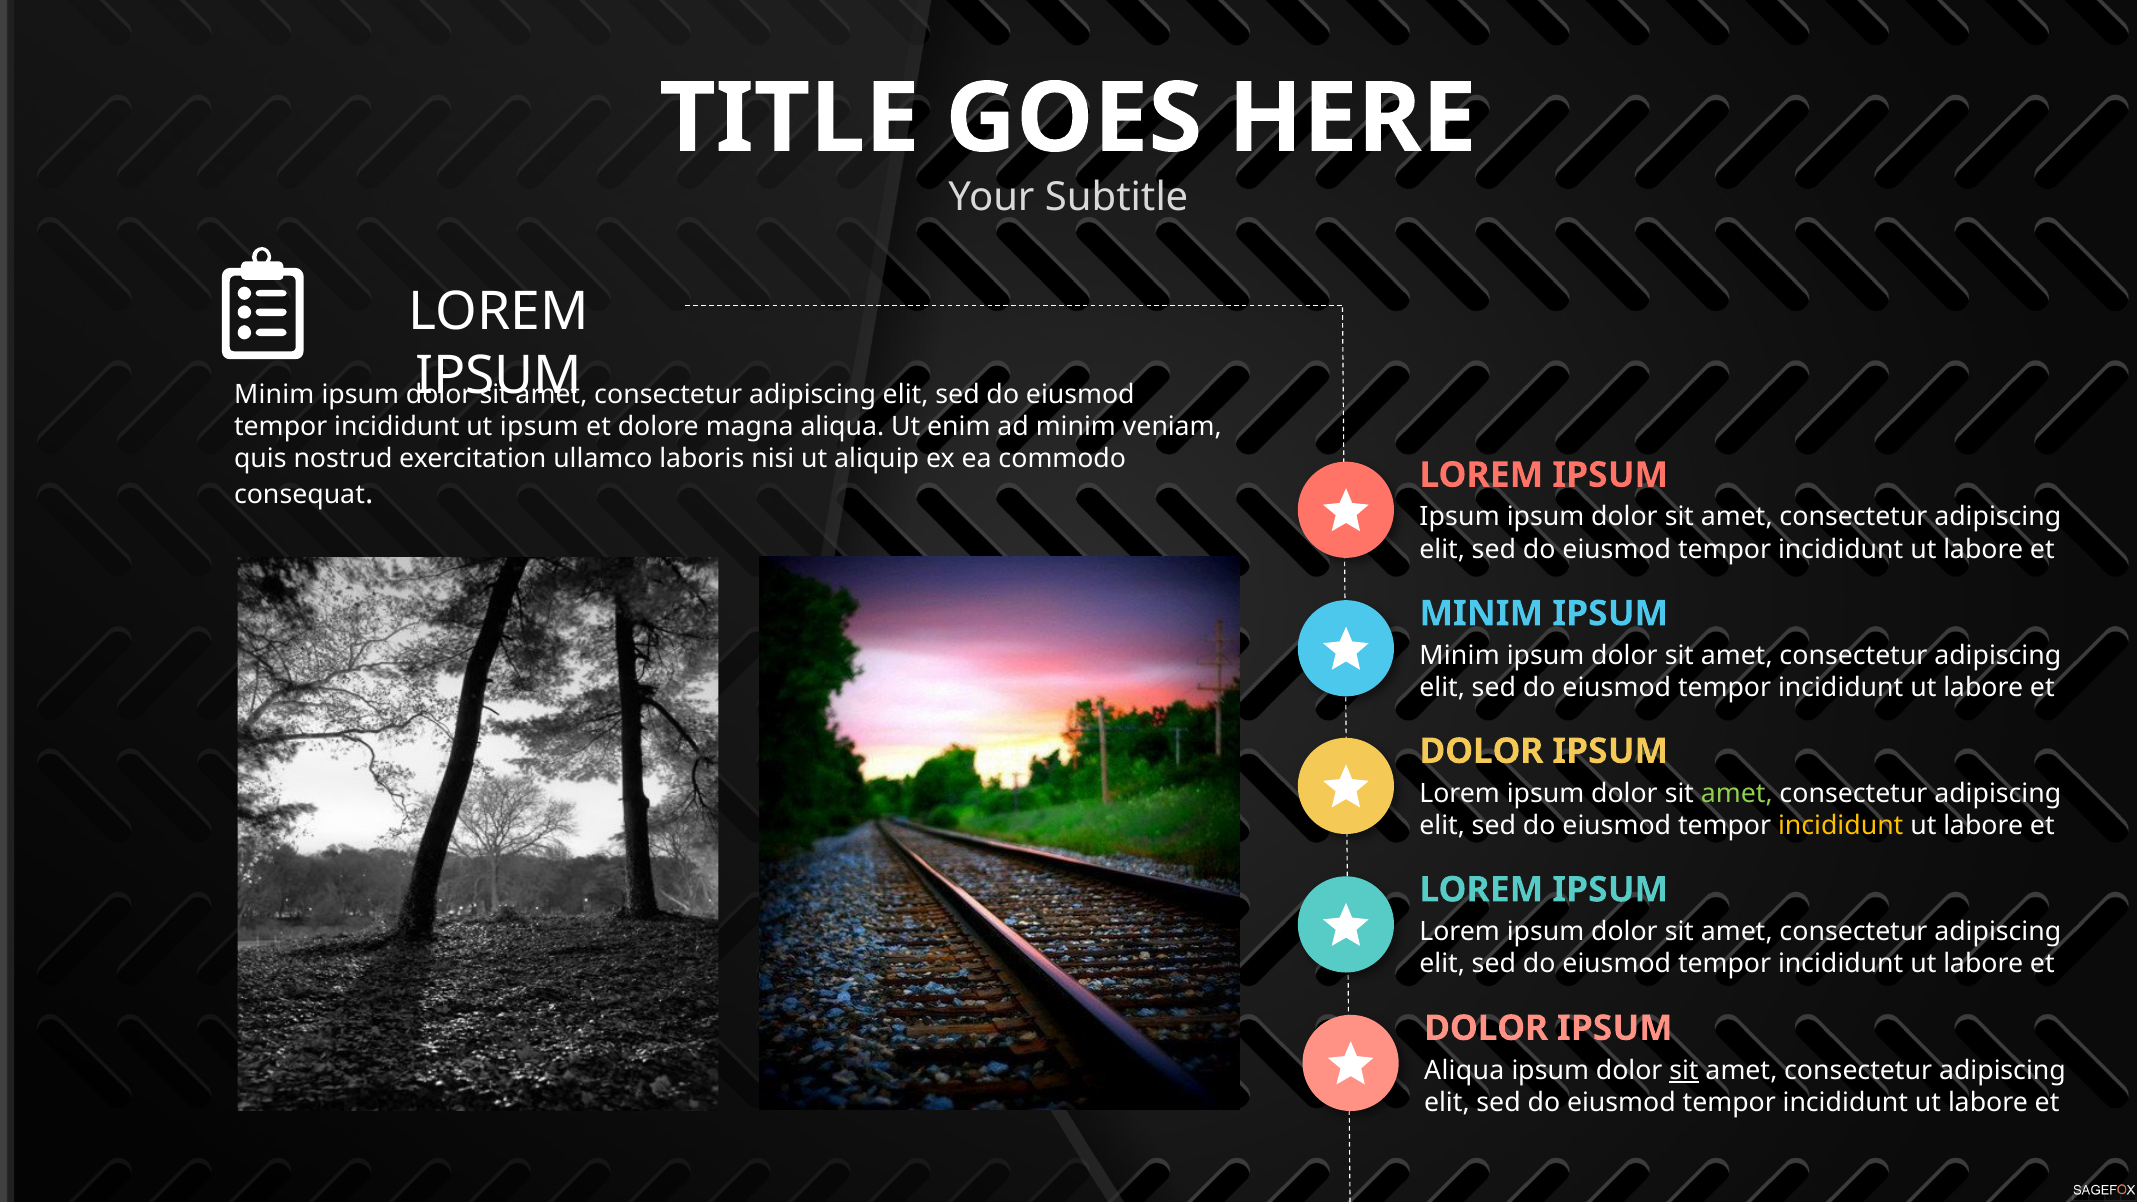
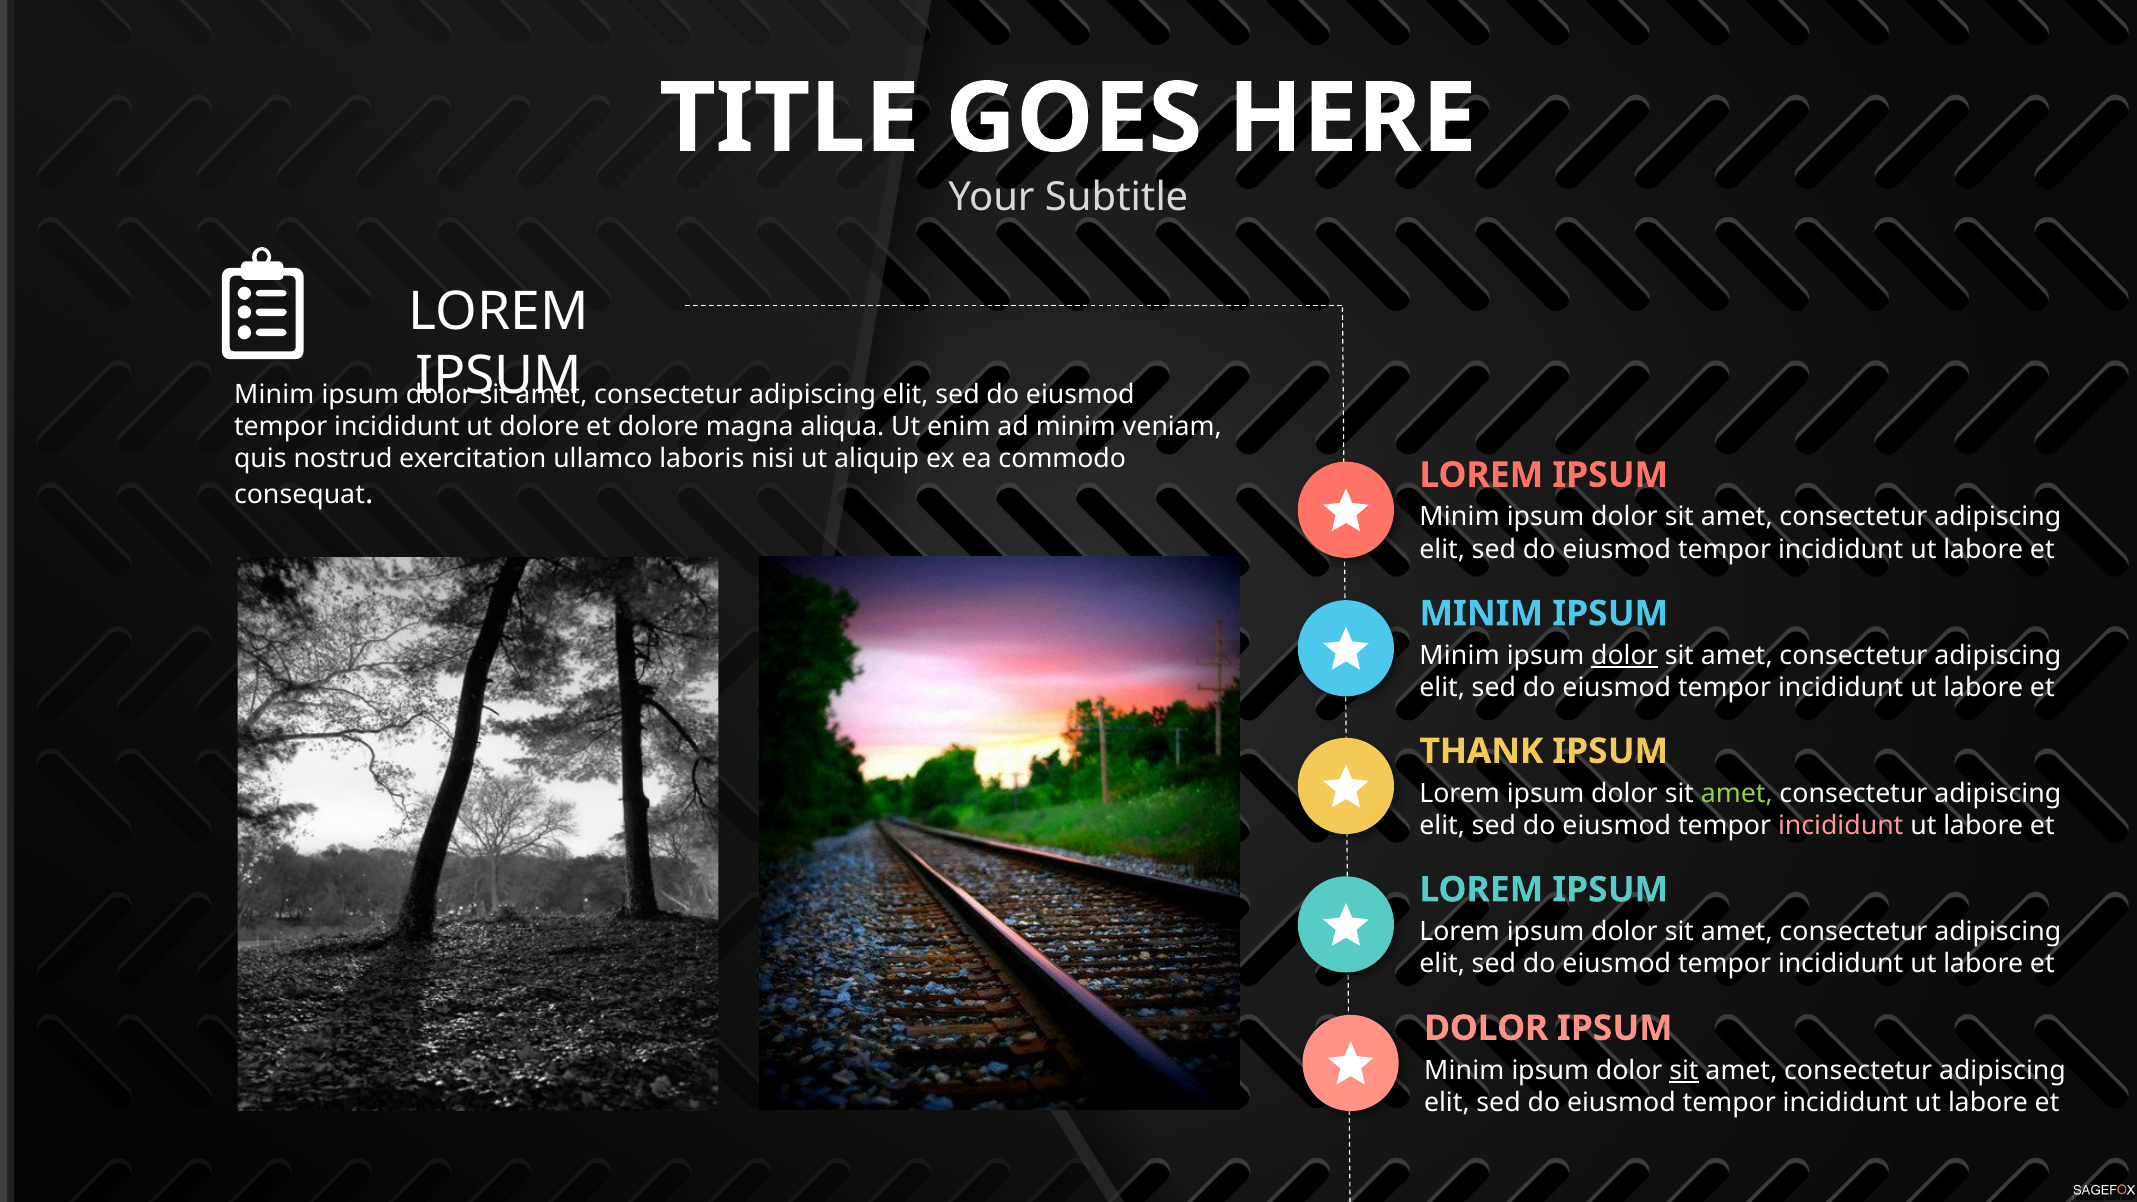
ut ipsum: ipsum -> dolore (540, 426)
Ipsum: Ipsum -> Minim (1460, 517)
dolor underline: none -> present (1624, 656)
DOLOR: DOLOR -> THANK (1481, 751)
incididunt colour: yellow -> pink (1841, 825)
Aliqua: Aliqua -> Minim (1464, 1070)
